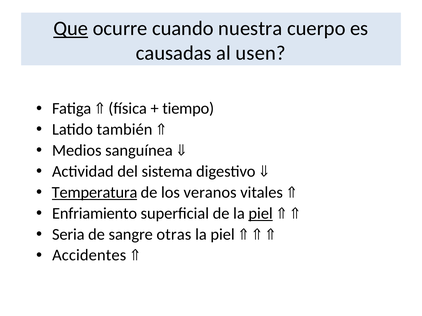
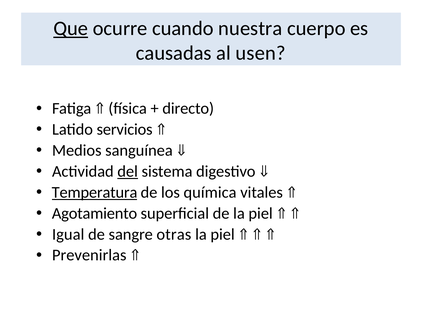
tiempo: tiempo -> directo (188, 109)
también: también -> servicios (125, 130)
del underline: none -> present (128, 172)
veranos: veranos -> química (210, 193)
Enfriamiento: Enfriamiento -> Agotamiento (95, 214)
piel underline: present -> none (261, 214)
Seria: Seria -> Igual (68, 235)
Accidentes: Accidentes -> Prevenirlas (89, 256)
